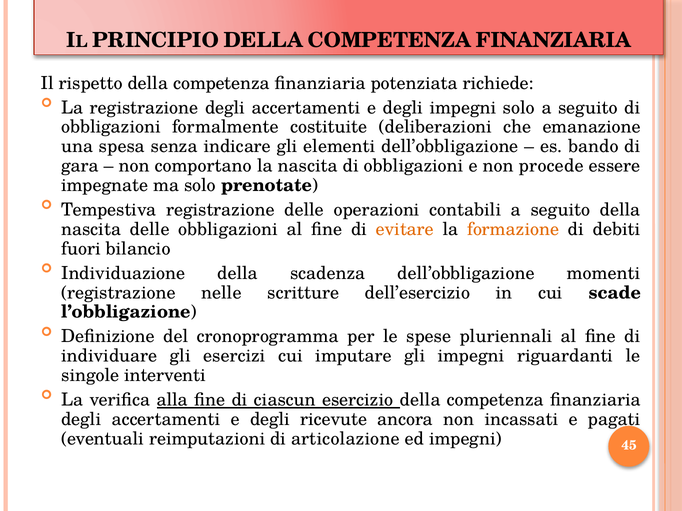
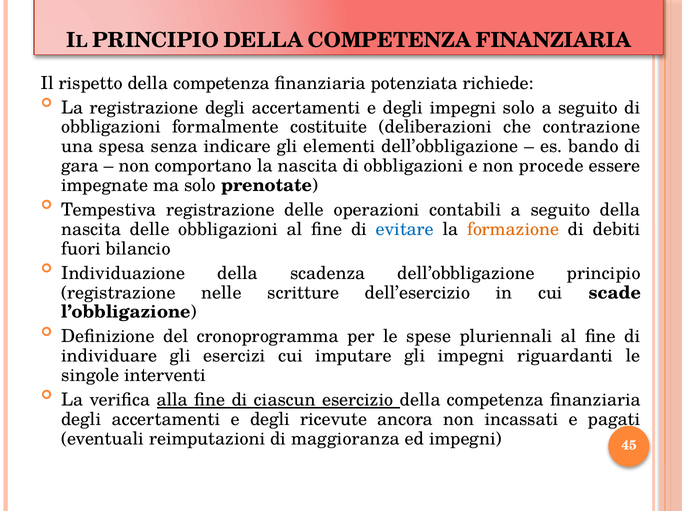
emanazione: emanazione -> contrazione (591, 127)
evitare colour: orange -> blue (405, 229)
dell’obbligazione momenti: momenti -> principio (604, 273)
articolazione: articolazione -> maggioranza (345, 439)
